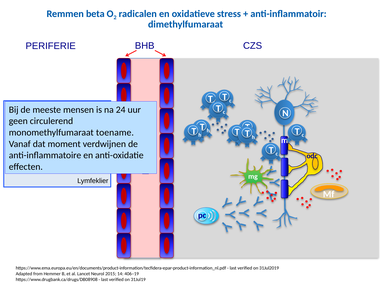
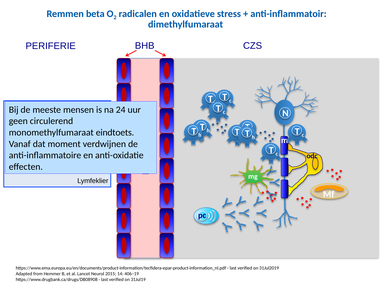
toename: toename -> eindtoets (115, 133)
